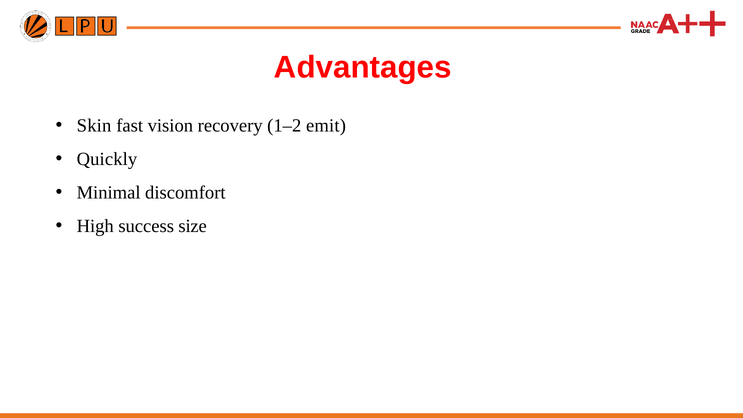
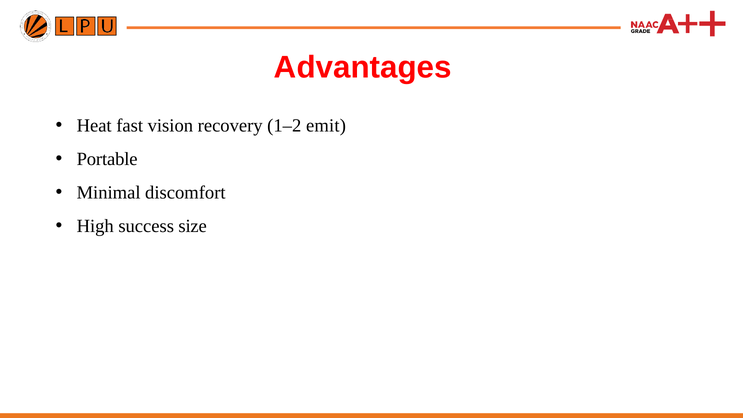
Skin: Skin -> Heat (94, 126)
Quickly: Quickly -> Portable (107, 159)
